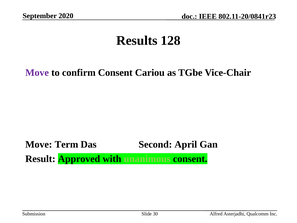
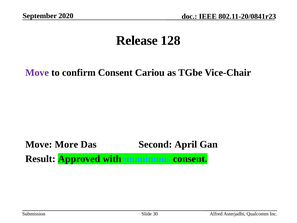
Results: Results -> Release (137, 40)
Term: Term -> More (66, 144)
unanimous colour: light green -> light blue (147, 159)
